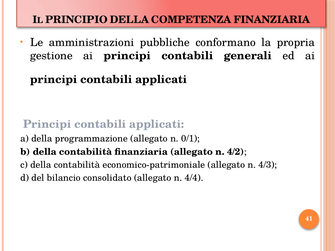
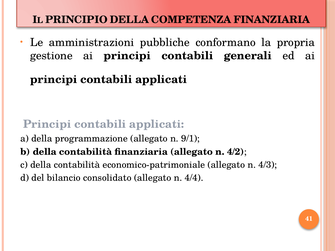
0/1: 0/1 -> 9/1 (190, 139)
